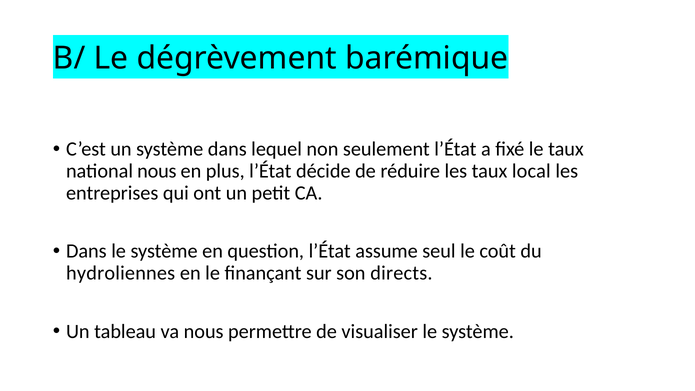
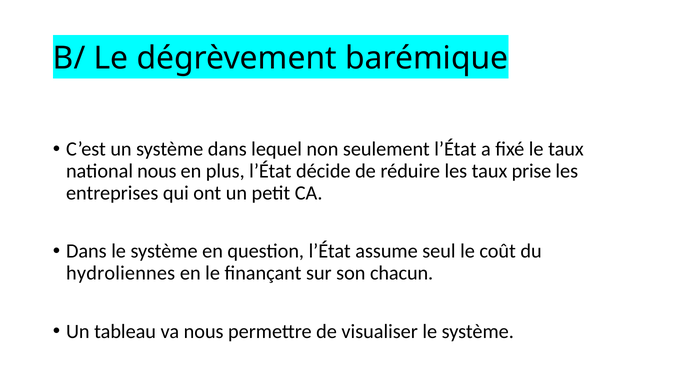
local: local -> prise (532, 171)
directs: directs -> chacun (402, 273)
